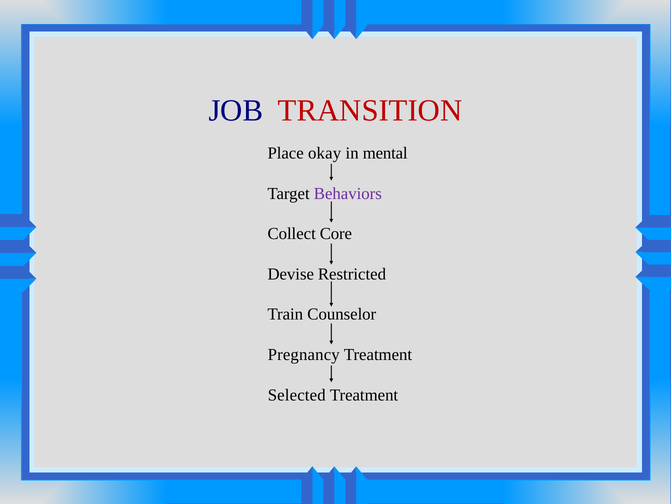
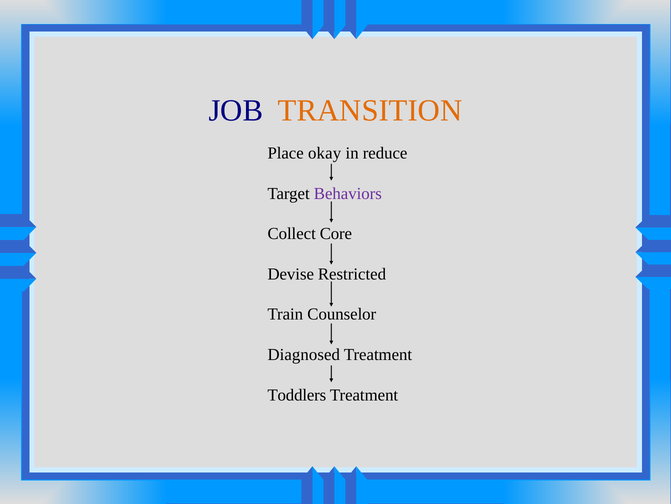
TRANSITION colour: red -> orange (370, 110)
mental: mental -> reduce (385, 153)
Pregnancy: Pregnancy -> Diagnosed (304, 354)
Selected: Selected -> Toddlers (297, 394)
